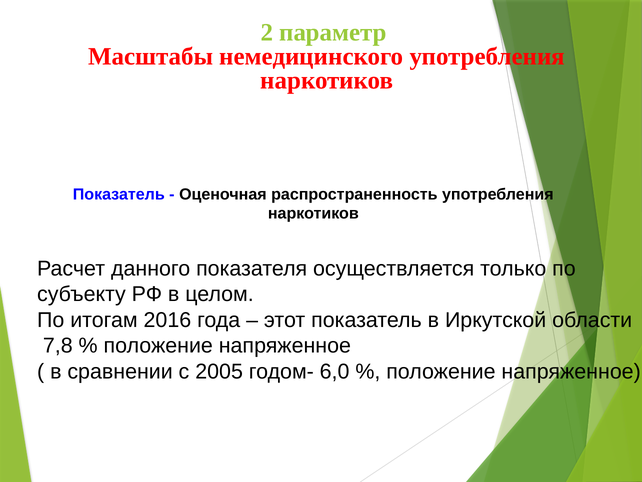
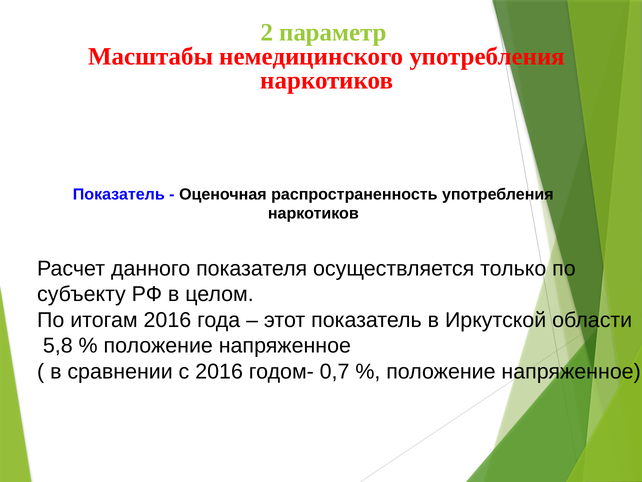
7,8: 7,8 -> 5,8 (58, 345)
с 2005: 2005 -> 2016 (219, 371)
6,0: 6,0 -> 0,7 (335, 371)
